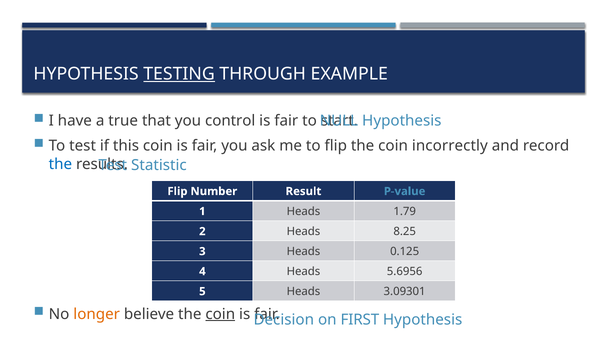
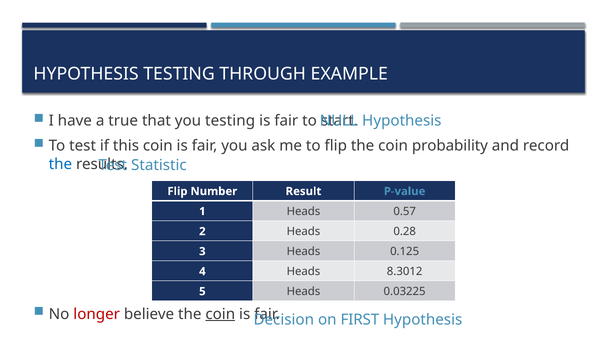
TESTING underline: present -> none (179, 74)
you control: control -> testing (230, 121)
incorrectly: incorrectly -> probability (450, 146)
1.79: 1.79 -> 0.57 (405, 212)
8.25: 8.25 -> 0.28 (405, 232)
5.6956: 5.6956 -> 8.3012 (405, 272)
3.09301: 3.09301 -> 0.03225 (405, 292)
longer colour: orange -> red (97, 314)
